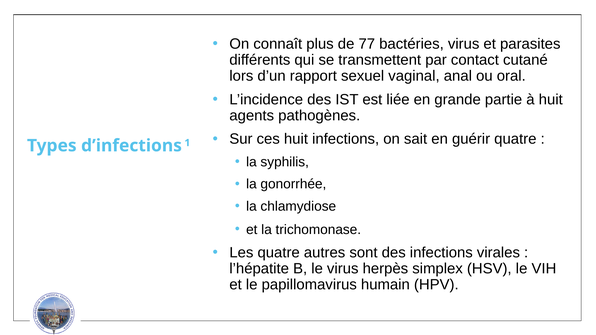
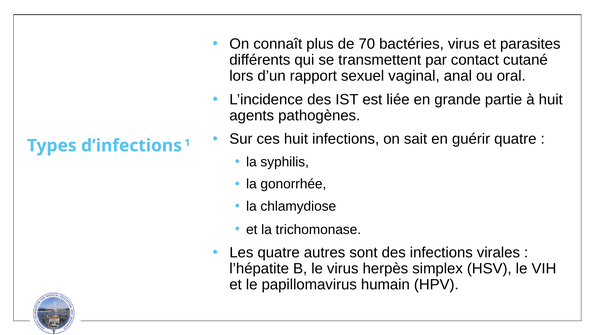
77: 77 -> 70 (367, 44)
